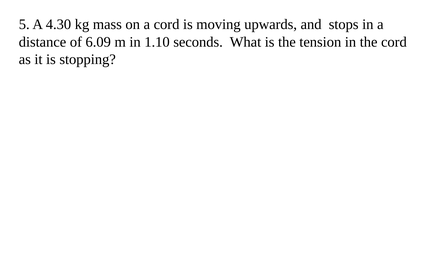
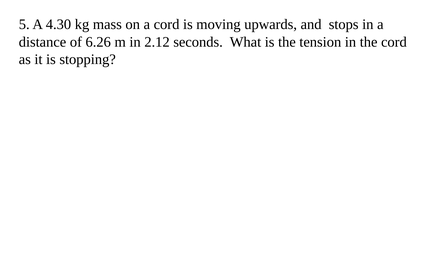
6.09: 6.09 -> 6.26 (98, 42)
1.10: 1.10 -> 2.12 (157, 42)
